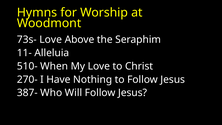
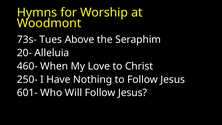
73s- Love: Love -> Tues (51, 40)
11-: 11- -> 20- (24, 53)
510-: 510- -> 460- (27, 66)
270-: 270- -> 250- (27, 79)
387-: 387- -> 601- (27, 93)
